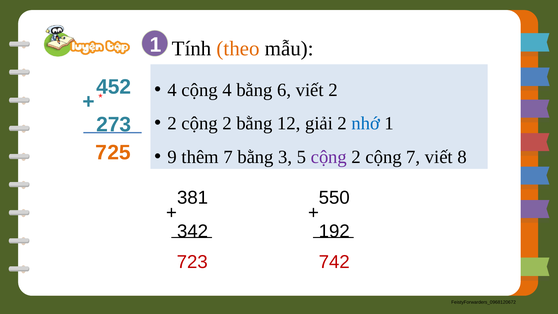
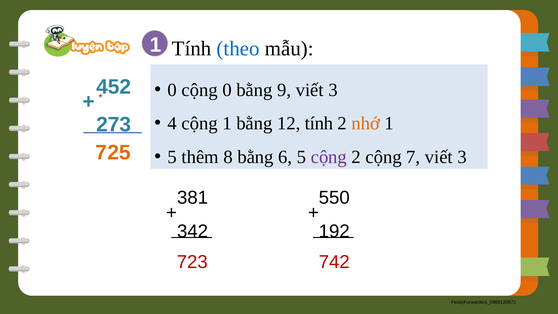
theo colour: orange -> blue (238, 48)
4: 4 -> 0 (172, 90)
cộng 4: 4 -> 0 (227, 90)
6: 6 -> 9 (284, 90)
2: 2 -> 3 (333, 90)
2: 2 -> 4 (172, 123)
2: 2 -> 1 (227, 123)
12 giải: giải -> tính (319, 123)
nhớ colour: blue -> orange (366, 123)
9: 9 -> 5 (172, 157)
thêm 7: 7 -> 8 (228, 157)
3: 3 -> 6 (285, 157)
7 viết 8: 8 -> 3 (462, 157)
